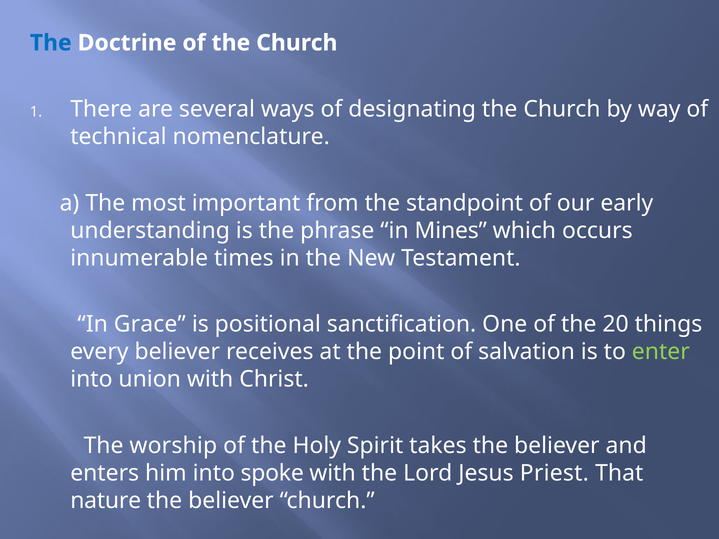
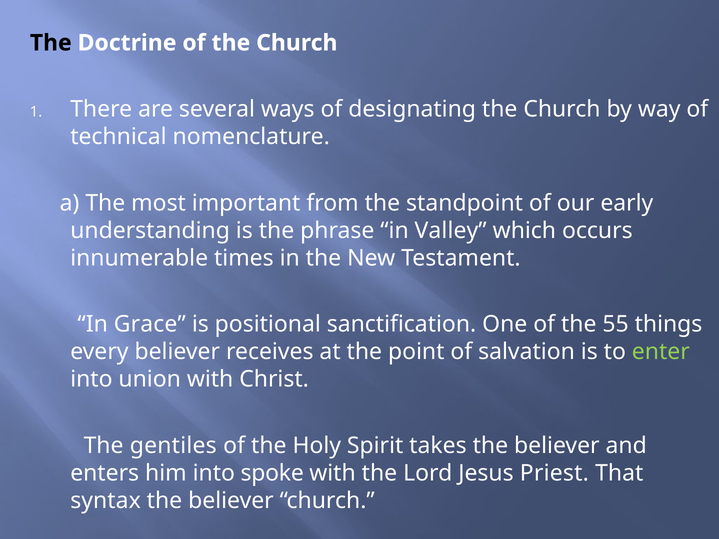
The colour: blue -> black (51, 43)
Mines: Mines -> Valley (451, 231)
20: 20 -> 55 (616, 324)
worship: worship -> gentiles (173, 446)
nature: nature -> syntax (106, 501)
